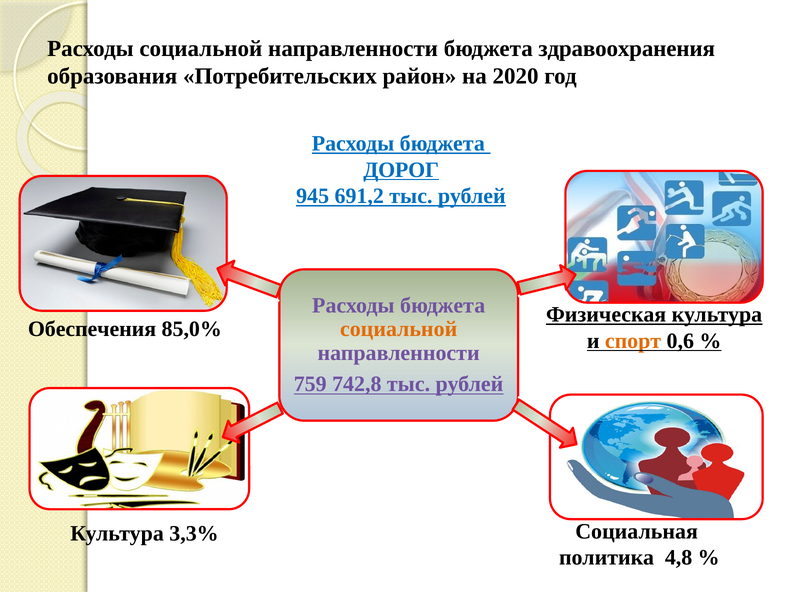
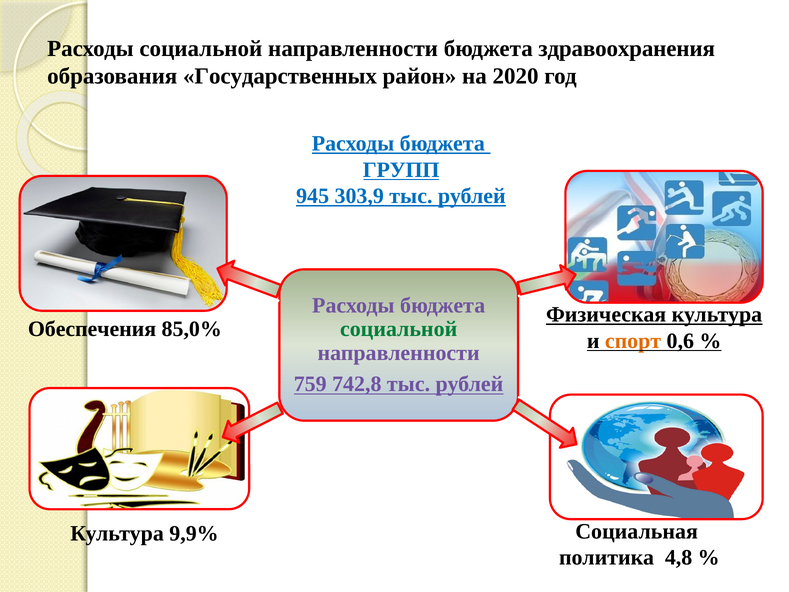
Потребительских: Потребительских -> Государственных (280, 76)
ДОРОГ: ДОРОГ -> ГРУПП (401, 170)
691,2: 691,2 -> 303,9 (359, 196)
социальной colour: orange -> green (399, 329)
3,3%: 3,3% -> 9,9% (194, 533)
